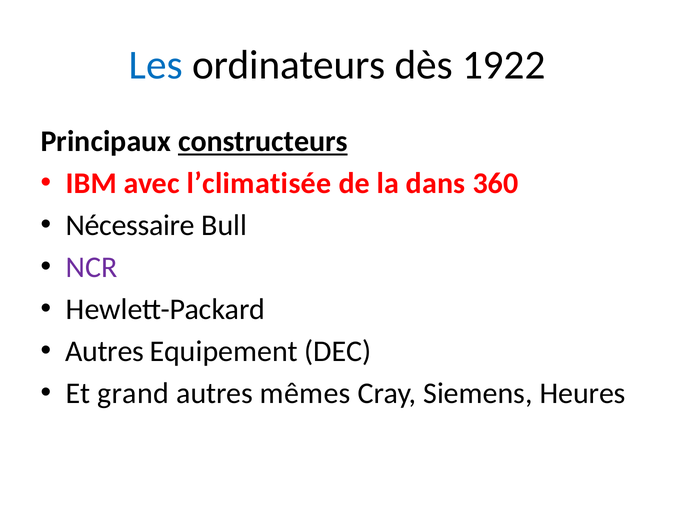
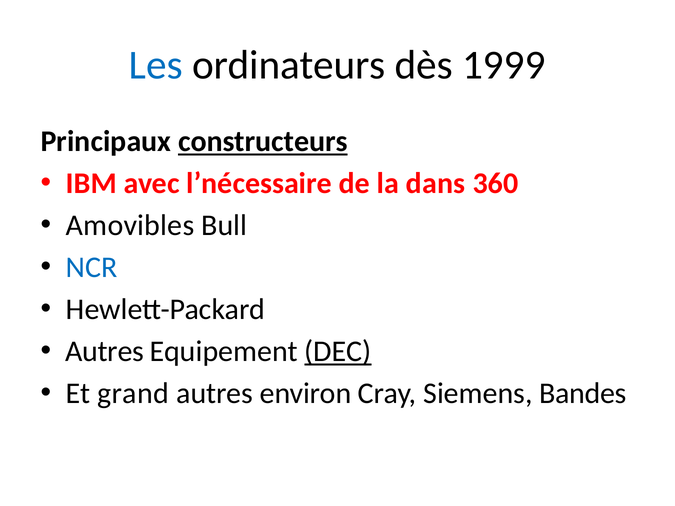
1922: 1922 -> 1999 (504, 65)
l’climatisée: l’climatisée -> l’nécessaire (259, 184)
Nécessaire: Nécessaire -> Amovibles (130, 226)
NCR colour: purple -> blue (92, 268)
DEC underline: none -> present (338, 352)
mêmes: mêmes -> environ (306, 394)
Heures: Heures -> Bandes (583, 394)
